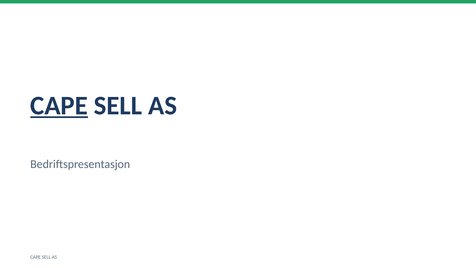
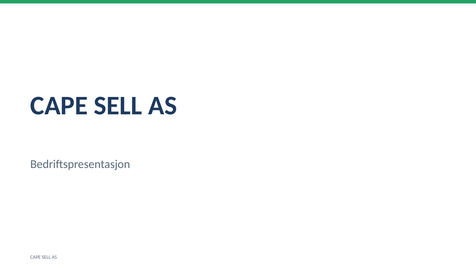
CAPE underline: present -> none (59, 106)
